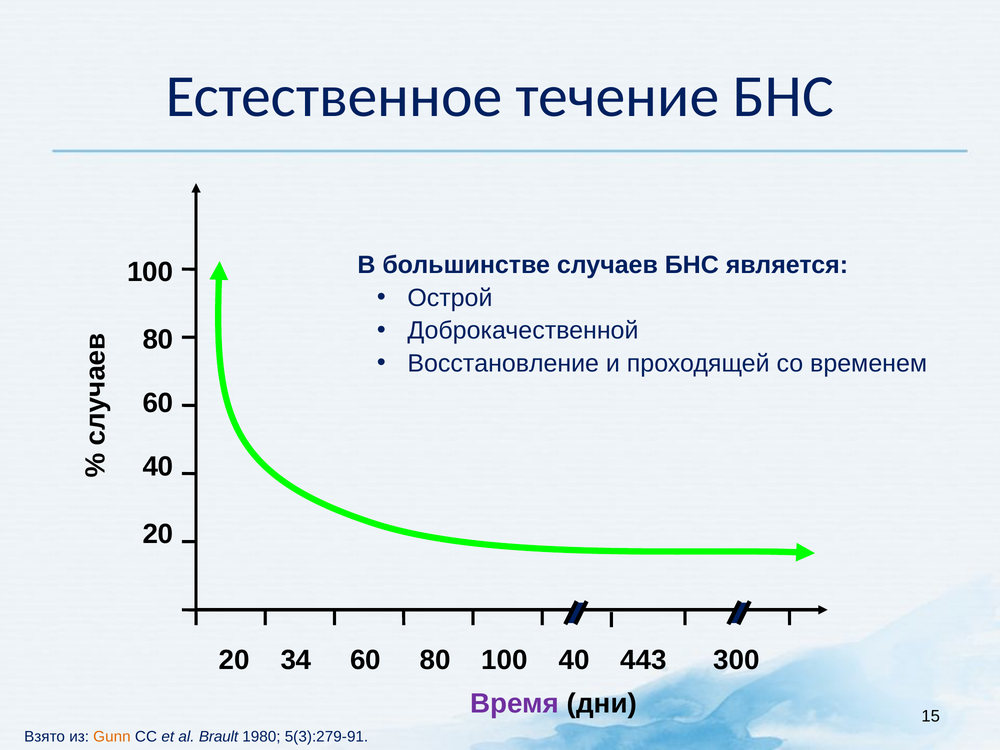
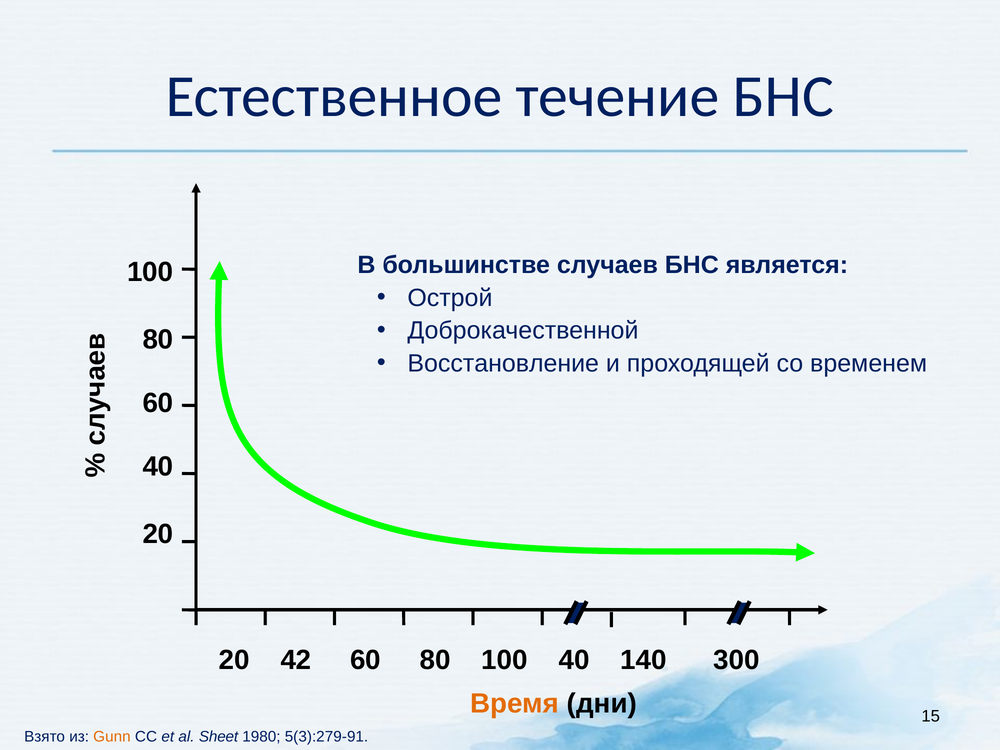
34: 34 -> 42 (296, 660)
443: 443 -> 140 (644, 660)
Время colour: purple -> orange (515, 704)
Brault: Brault -> Sheet (219, 737)
